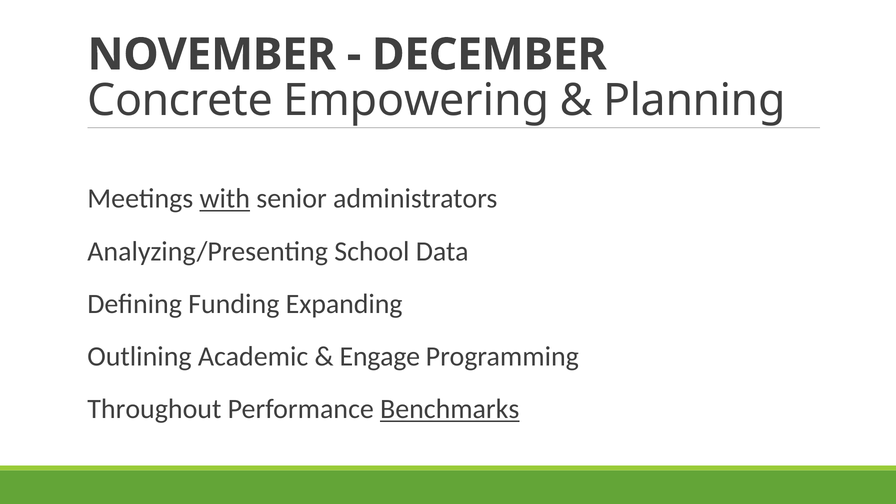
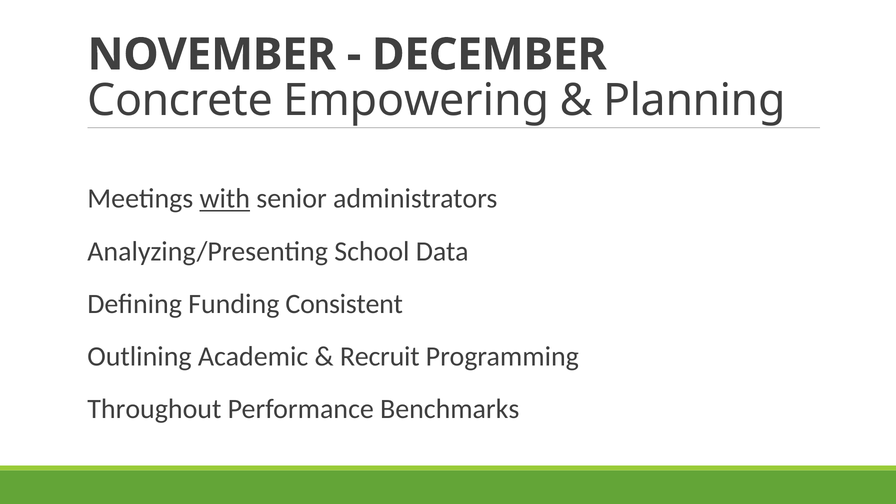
Expanding: Expanding -> Consistent (344, 304)
Engage: Engage -> Recruit (380, 357)
Benchmarks underline: present -> none (450, 409)
